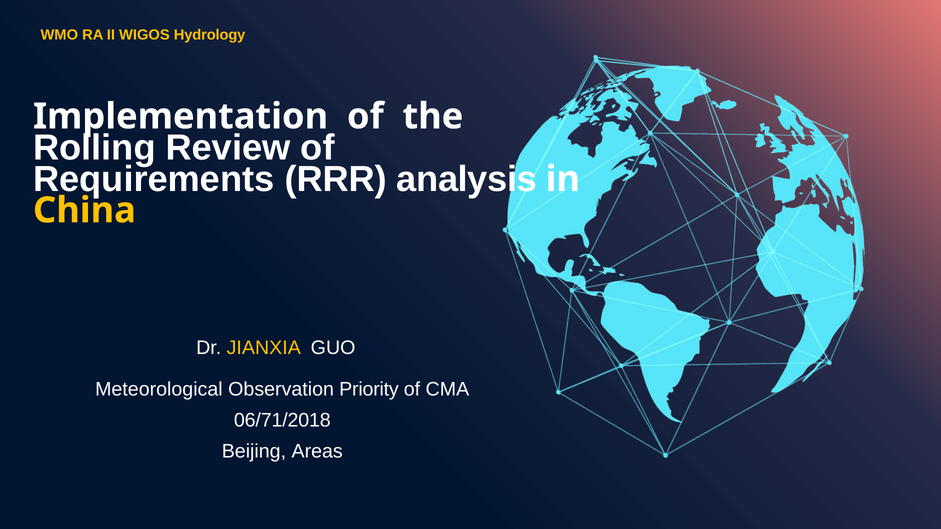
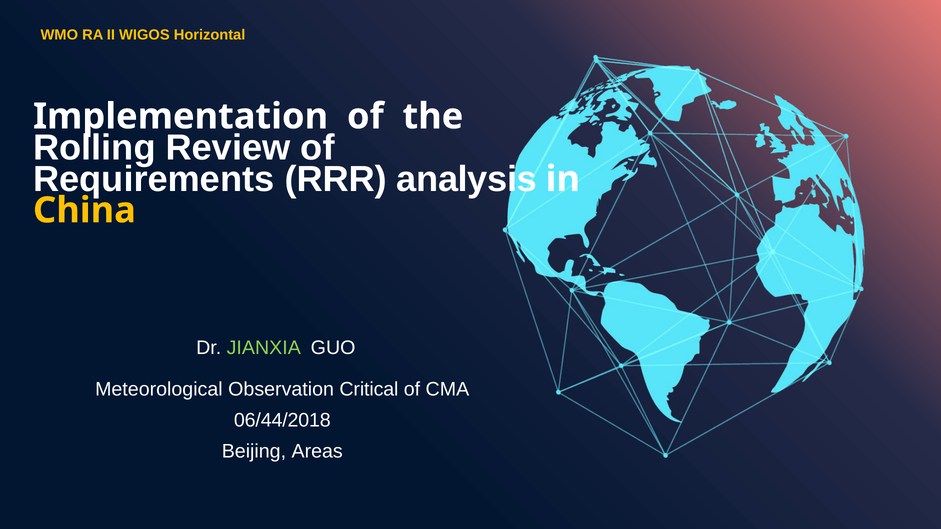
Hydrology: Hydrology -> Horizontal (210, 35)
JIANXIA colour: yellow -> light green (264, 348)
Priority: Priority -> Critical (369, 389)
06/71/2018: 06/71/2018 -> 06/44/2018 (282, 420)
